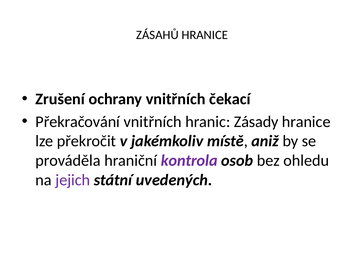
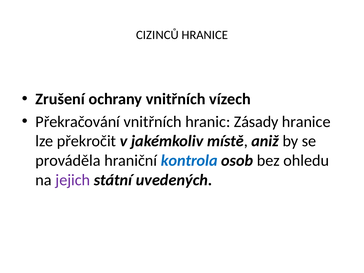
ZÁSAHŮ: ZÁSAHŮ -> CIZINCŮ (157, 35)
čekací: čekací -> vízech (230, 99)
kontrola colour: purple -> blue (189, 161)
